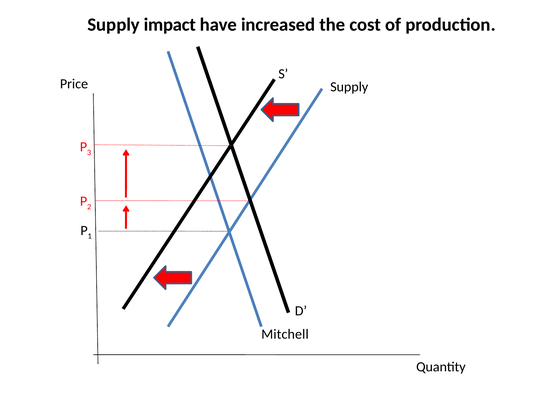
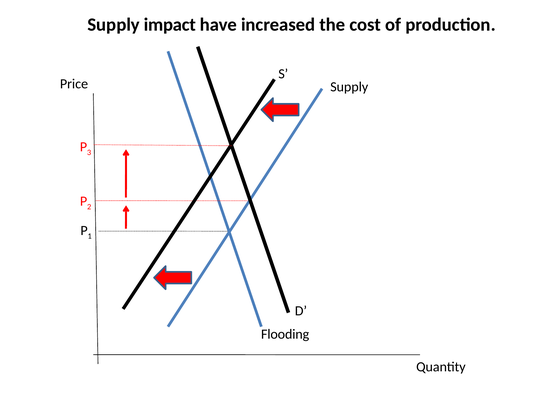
Mitchell: Mitchell -> Flooding (285, 334)
